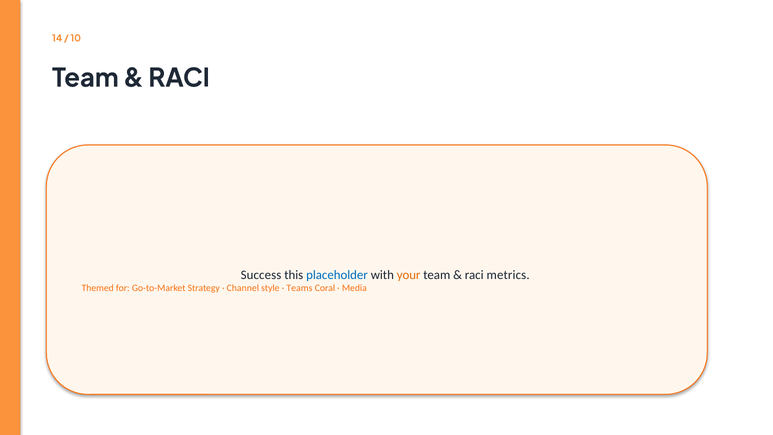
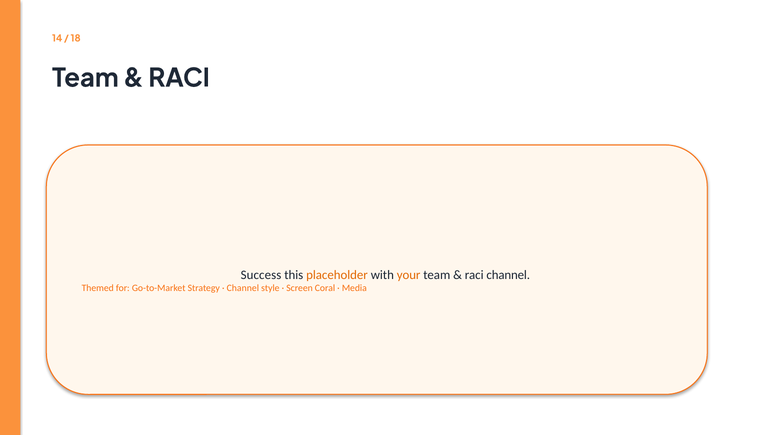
10: 10 -> 18 (76, 38)
placeholder colour: blue -> orange (337, 275)
raci metrics: metrics -> channel (508, 275)
Teams: Teams -> Screen (300, 288)
